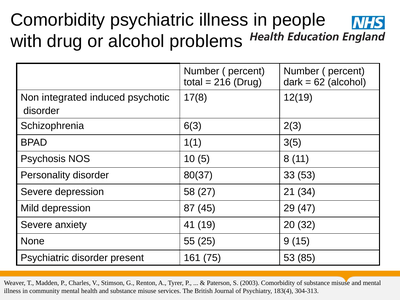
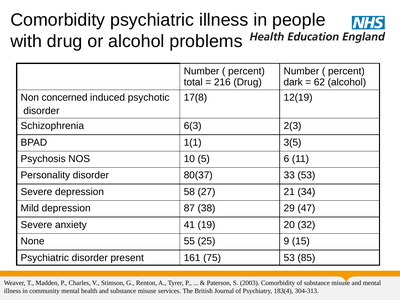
integrated: integrated -> concerned (65, 98)
8: 8 -> 6 (286, 159)
45: 45 -> 38 (207, 208)
